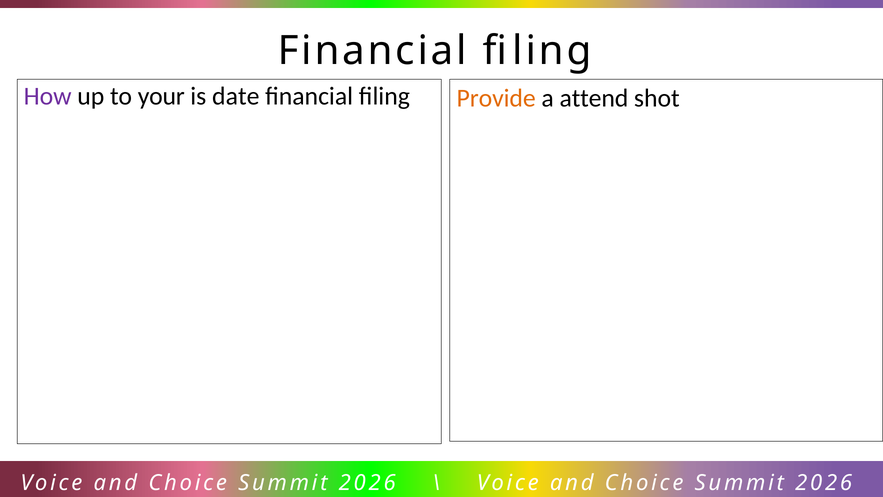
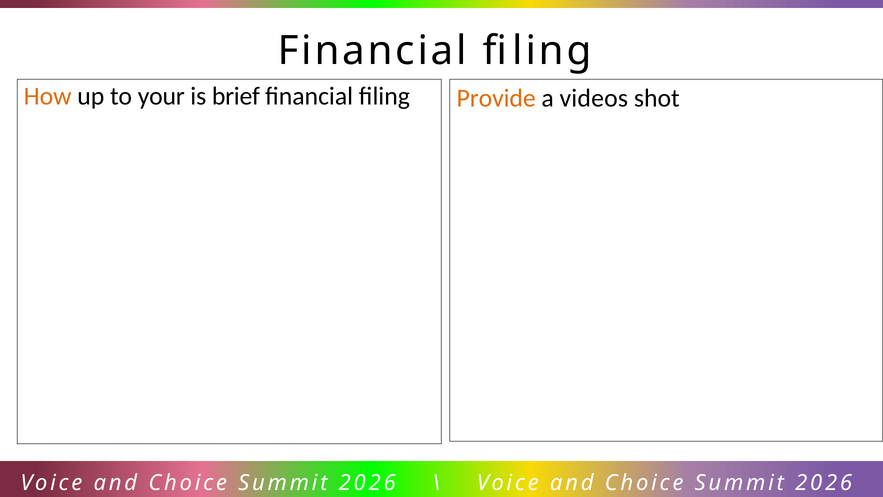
How colour: purple -> orange (48, 96)
date: date -> brief (236, 96)
attend: attend -> videos (594, 98)
